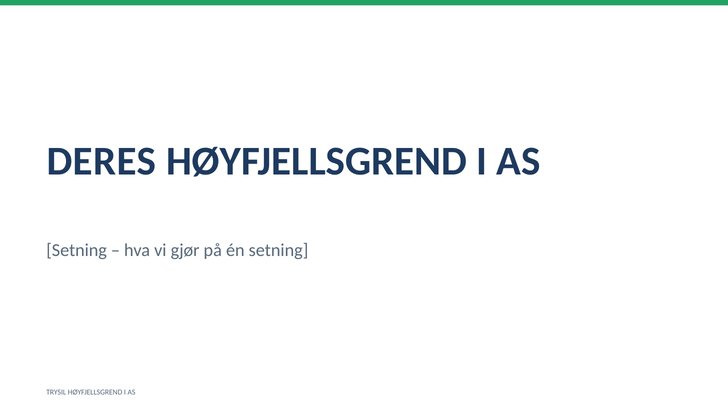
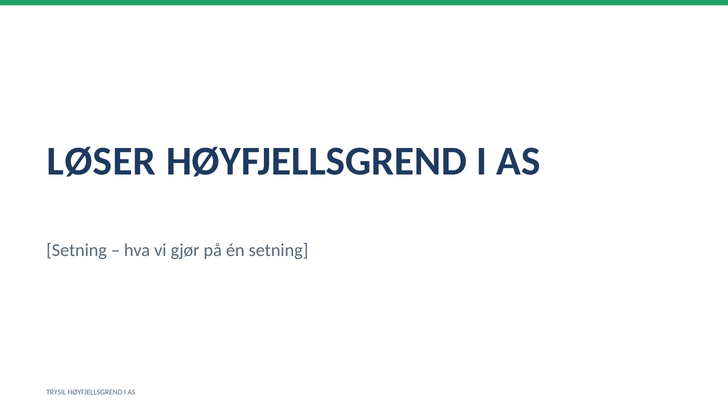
DERES: DERES -> LØSER (101, 161)
